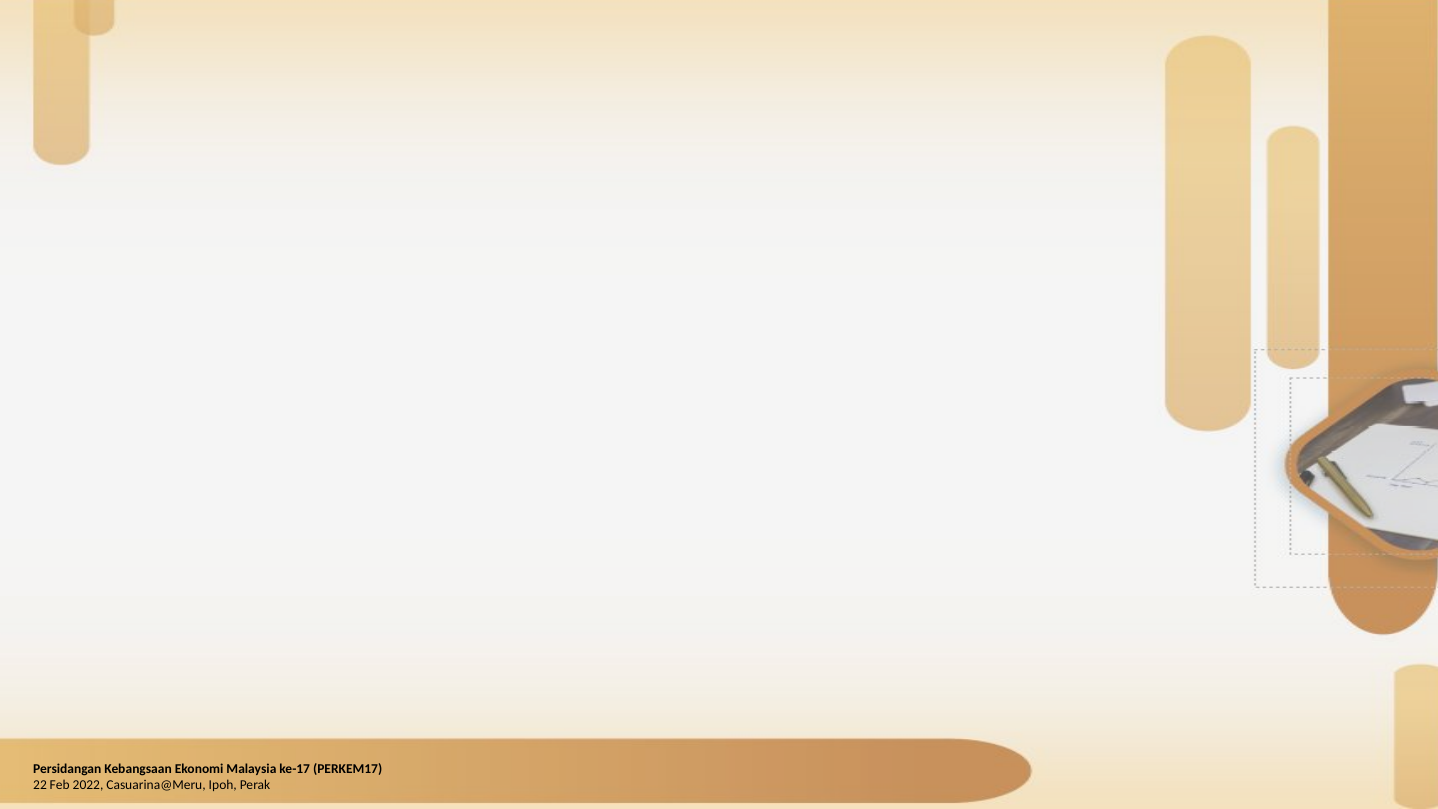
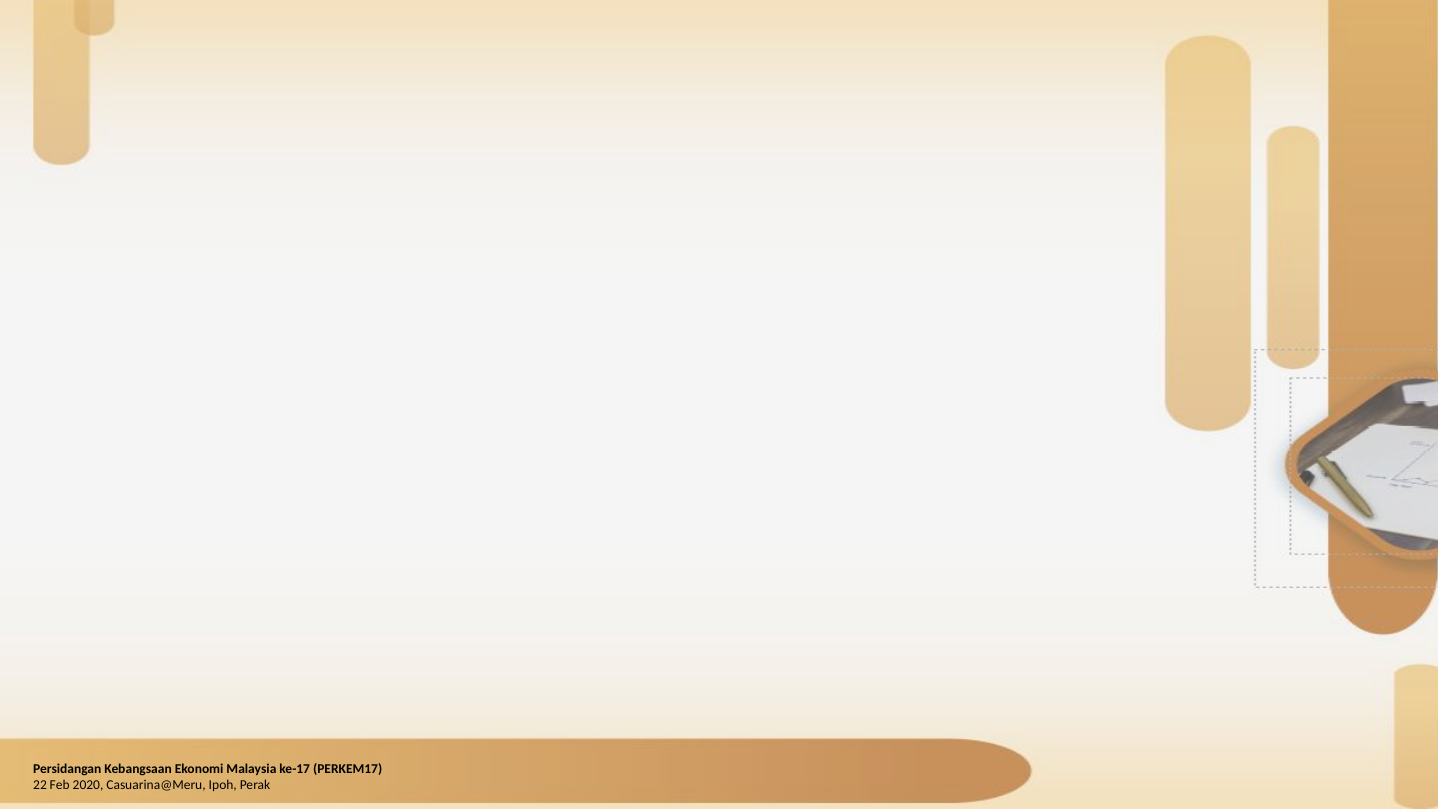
2022: 2022 -> 2020 (88, 785)
